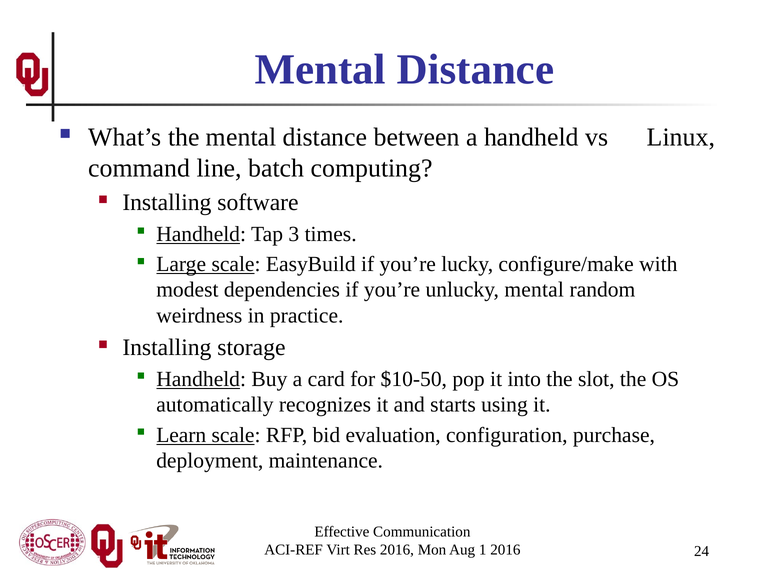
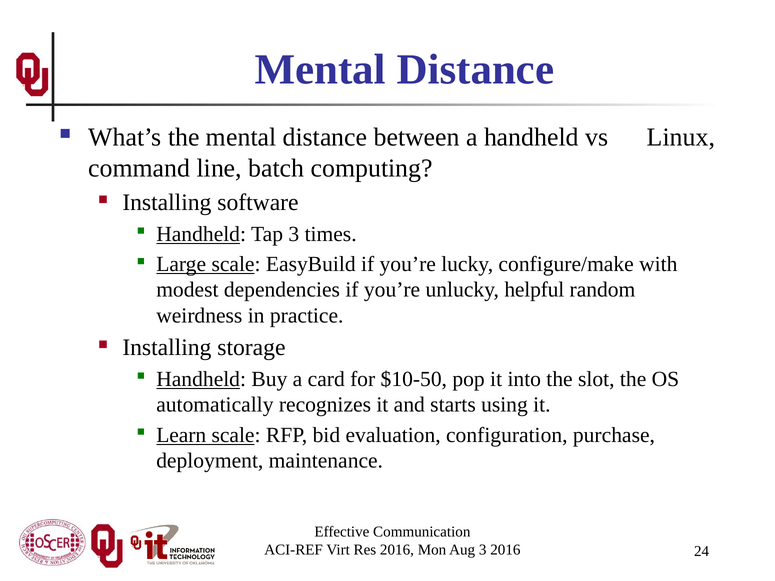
unlucky mental: mental -> helpful (534, 290)
Aug 1: 1 -> 3 (483, 550)
